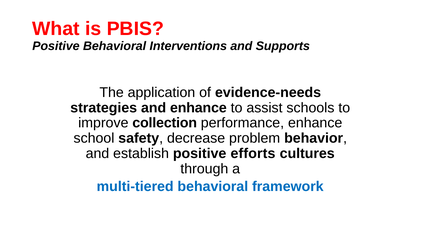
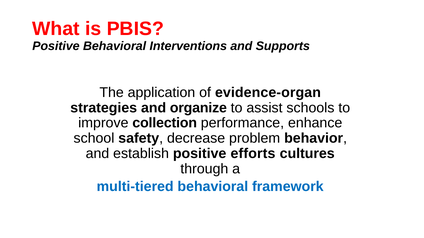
evidence-needs: evidence-needs -> evidence-organ (268, 93)
and enhance: enhance -> organize (198, 108)
